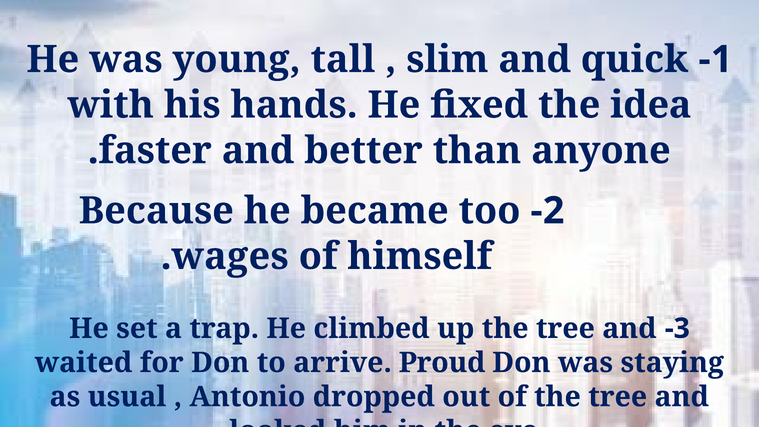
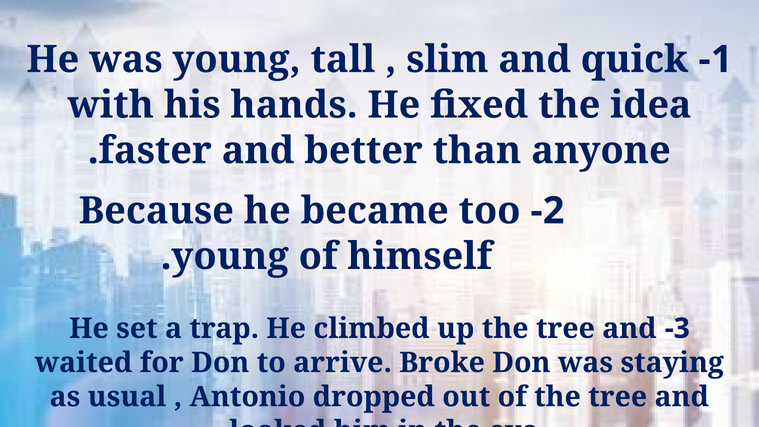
wages: wages -> young (230, 256)
Proud: Proud -> Broke (442, 363)
